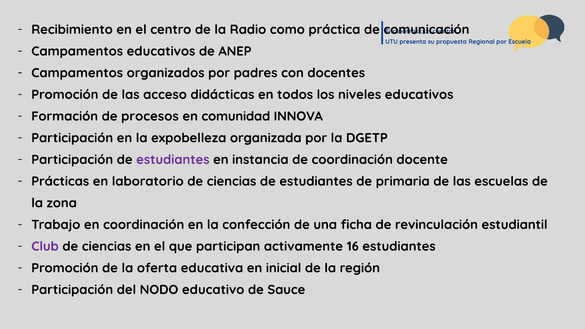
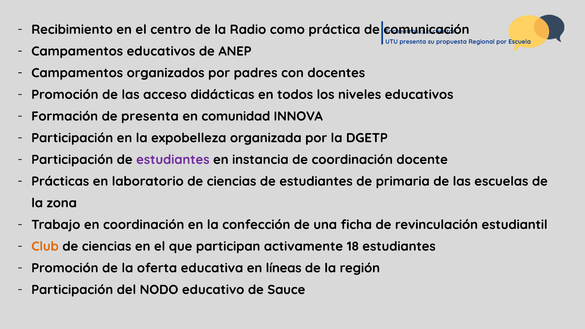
de procesos: procesos -> presenta (150, 116)
Club colour: purple -> orange (45, 246)
16: 16 -> 18 (353, 246)
inicial: inicial -> líneas (284, 268)
